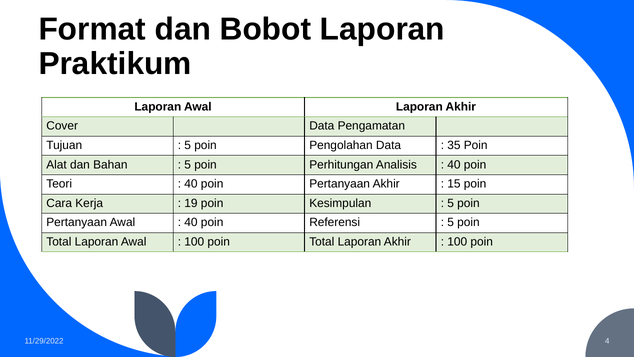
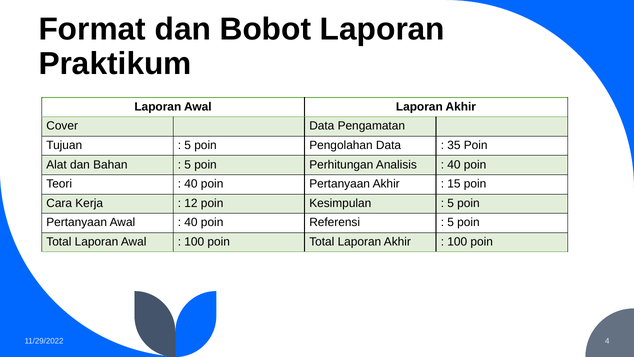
19: 19 -> 12 (191, 203)
